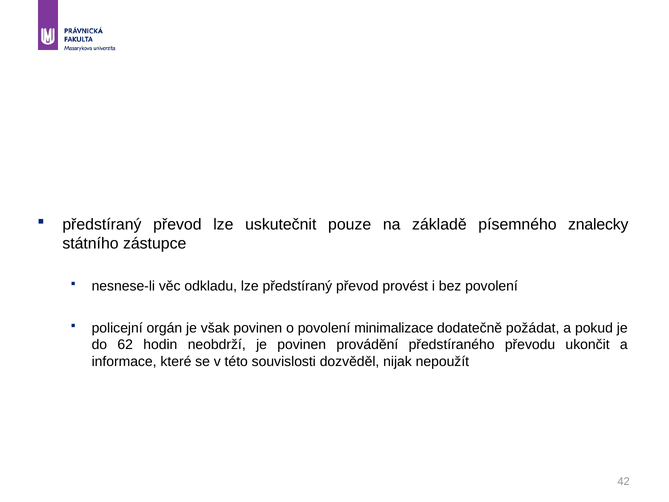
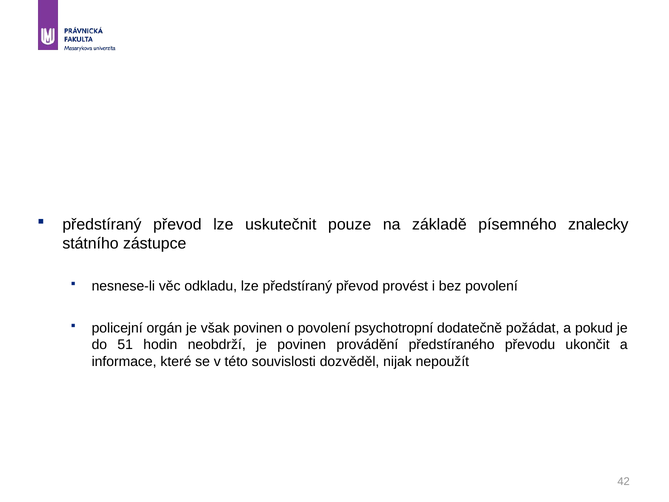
minimalizace: minimalizace -> psychotropní (394, 328)
62: 62 -> 51 (125, 345)
